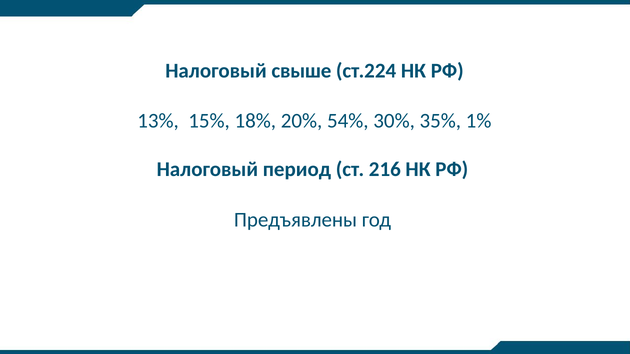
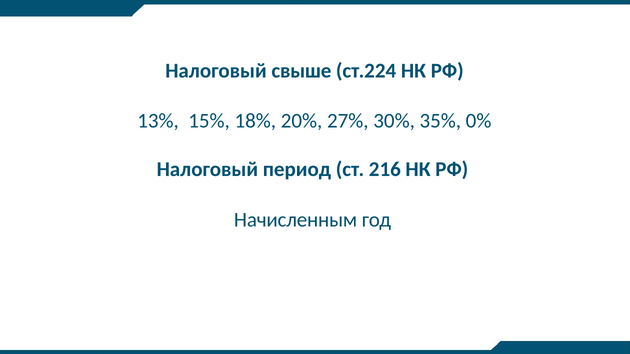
54%: 54% -> 27% (348, 121)
1%: 1% -> 0% (479, 121)
Предъявлены: Предъявлены -> Начисленным (296, 220)
